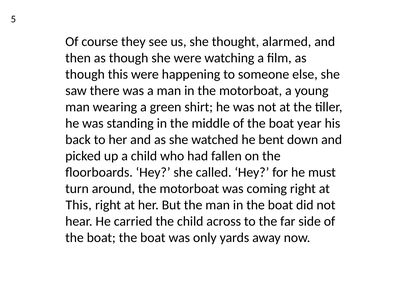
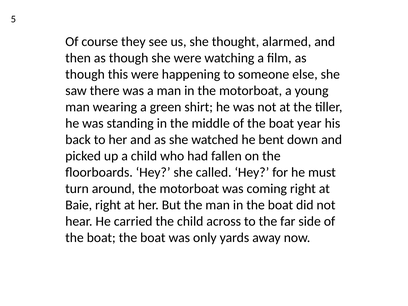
This: This -> Baie (79, 205)
